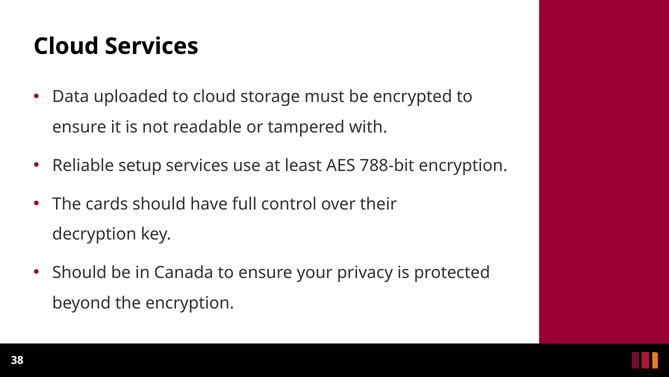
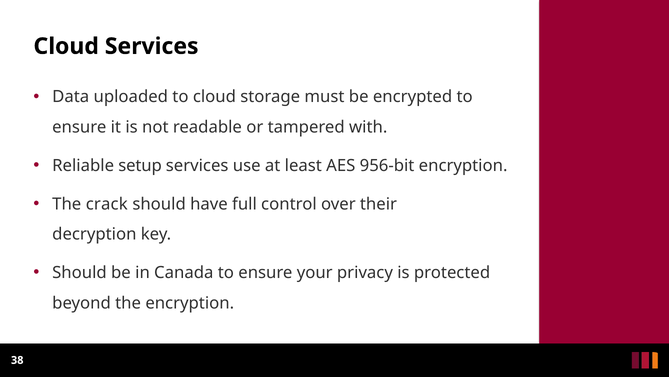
788-bit: 788-bit -> 956-bit (387, 165)
cards: cards -> crack (107, 204)
